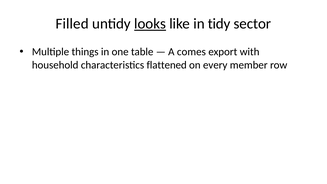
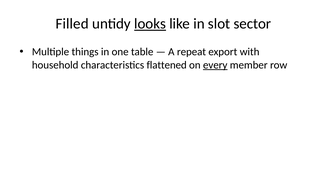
tidy: tidy -> slot (219, 24)
comes: comes -> repeat (191, 52)
every underline: none -> present (215, 65)
